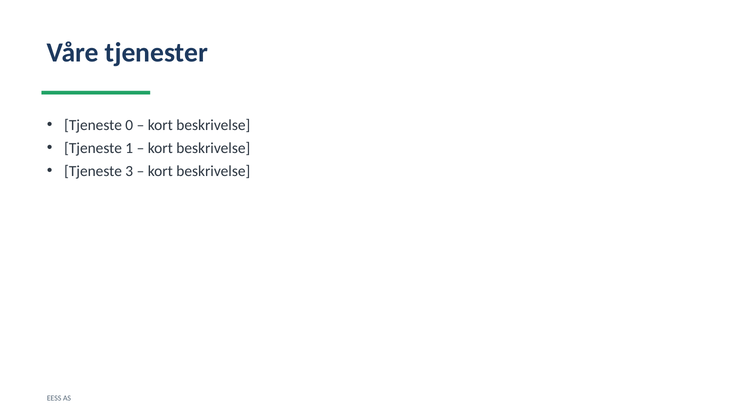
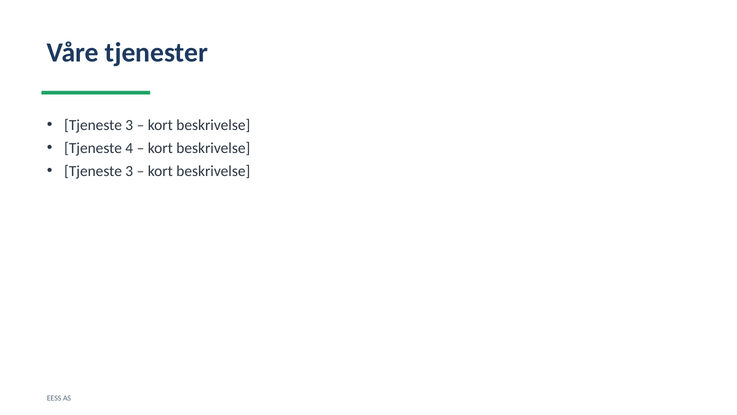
0: 0 -> 3 (129, 125)
1: 1 -> 4 (129, 148)
